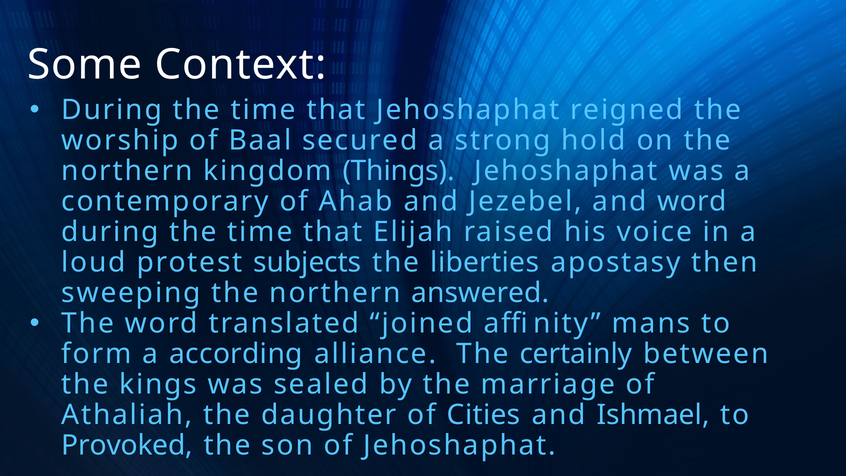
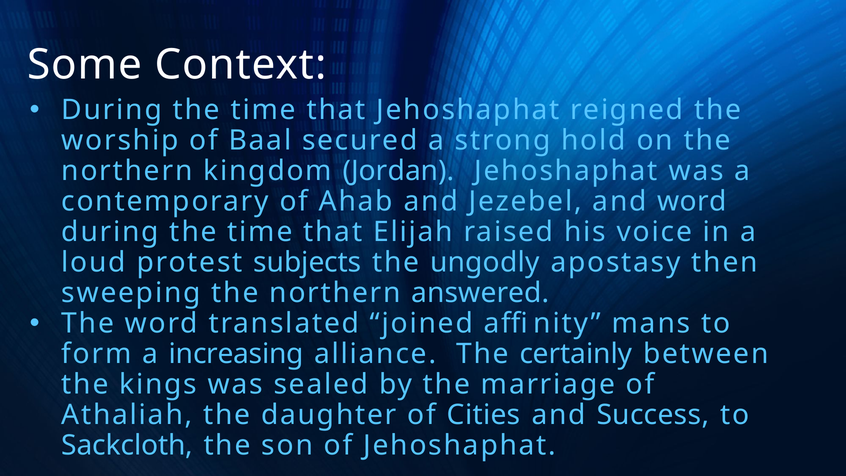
Things: Things -> Jordan (399, 171)
liberties: liberties -> ungodly (485, 262)
according: according -> increasing (236, 354)
Ishmael: Ishmael -> Success (653, 415)
Provoked: Provoked -> Sackcloth (127, 445)
